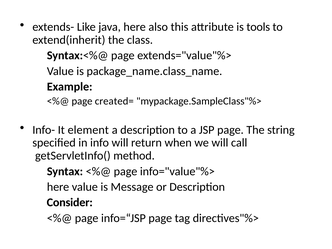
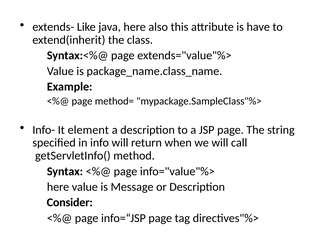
tools: tools -> have (258, 27)
created=: created= -> method= (114, 101)
